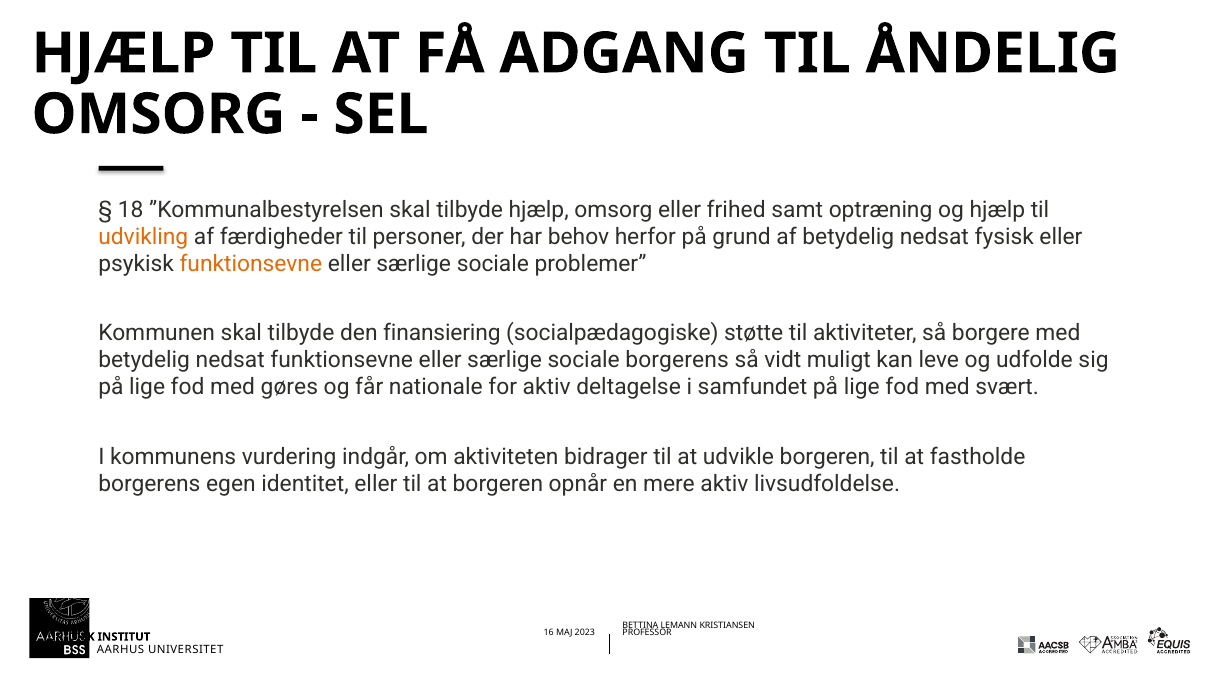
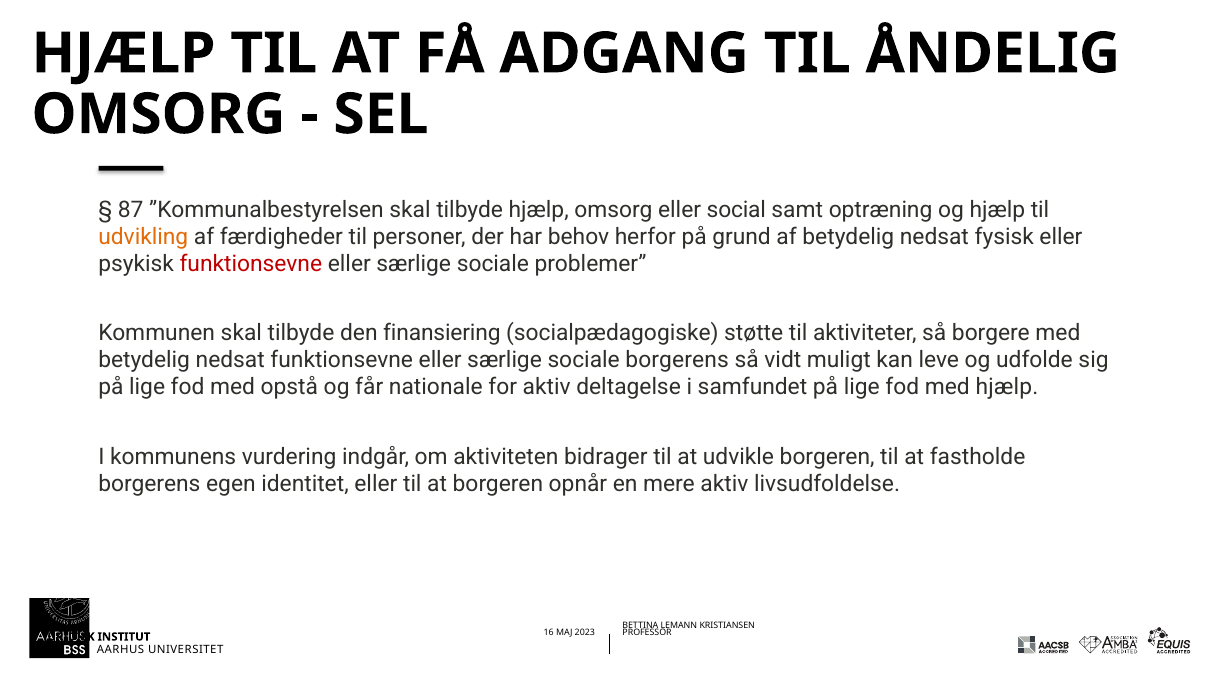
18: 18 -> 87 (131, 210)
frihed: frihed -> social (736, 210)
funktionsevne colour: orange -> red (251, 264)
gøres: gøres -> opstå (289, 387)
med svært: svært -> hjælp (1007, 387)
